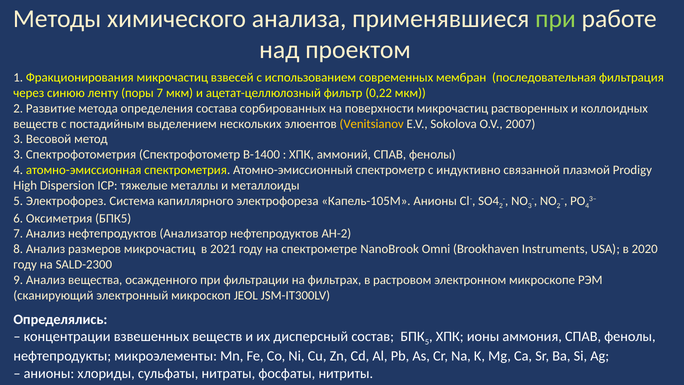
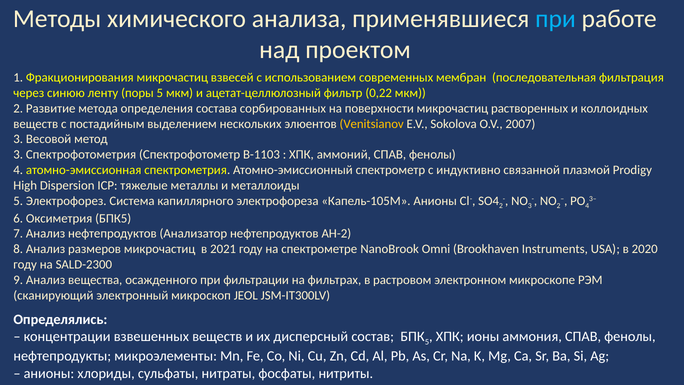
при colour: light green -> light blue (556, 19)
поры 7: 7 -> 5 (160, 93)
В-1400: В-1400 -> В-1103 (261, 154)
